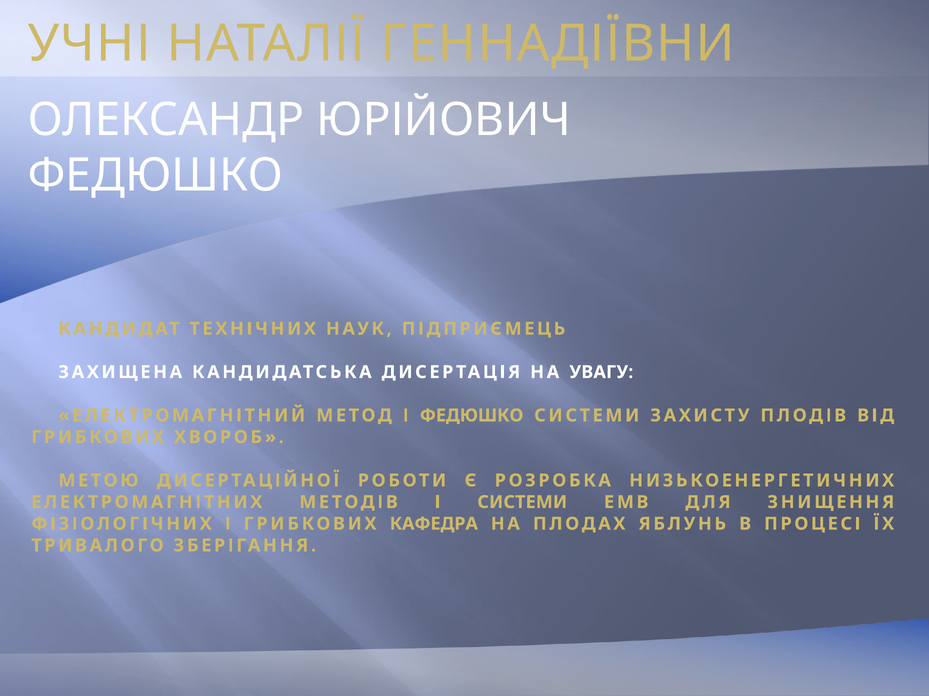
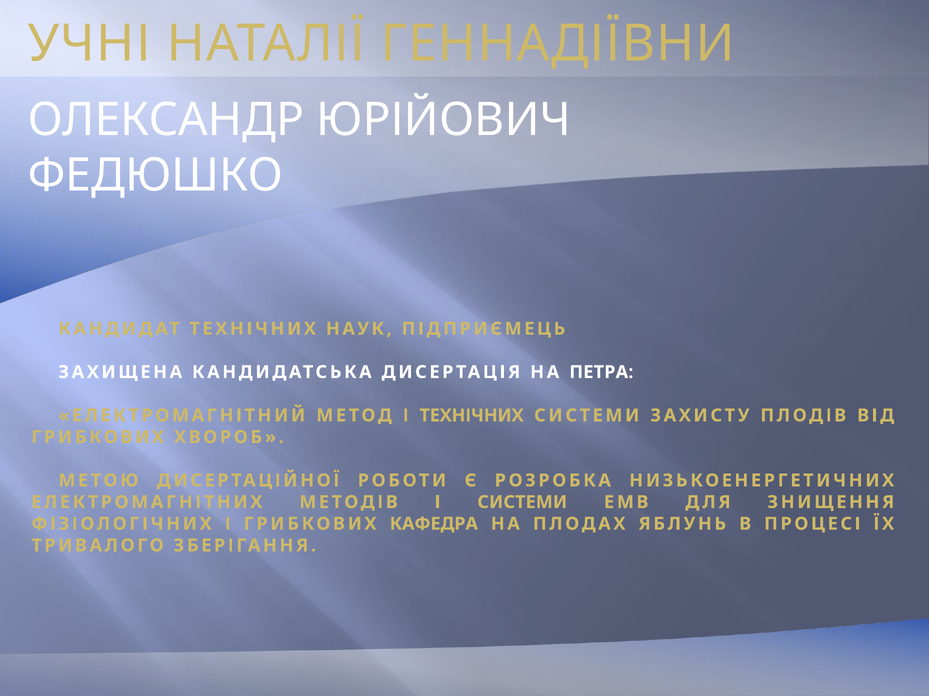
УВАГУ: УВАГУ -> ПЕТРА (601, 373)
І ФЕДЮШКО: ФЕДЮШКО -> ТЕХНІЧНИХ (472, 416)
